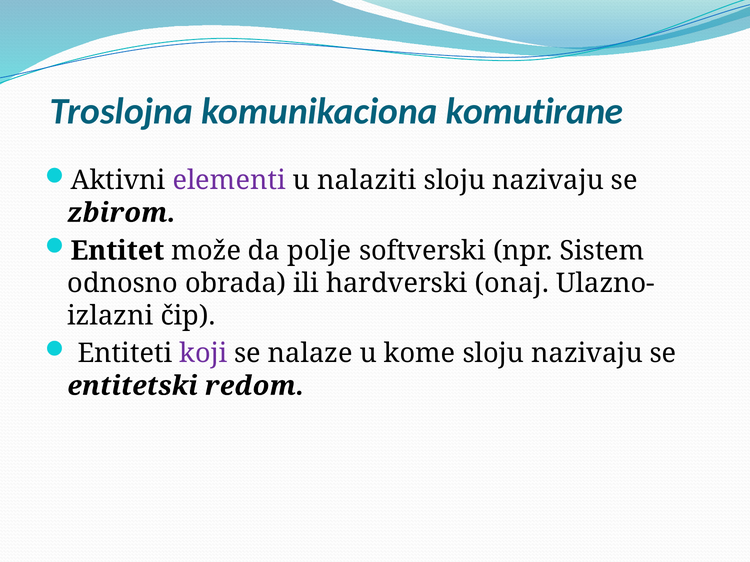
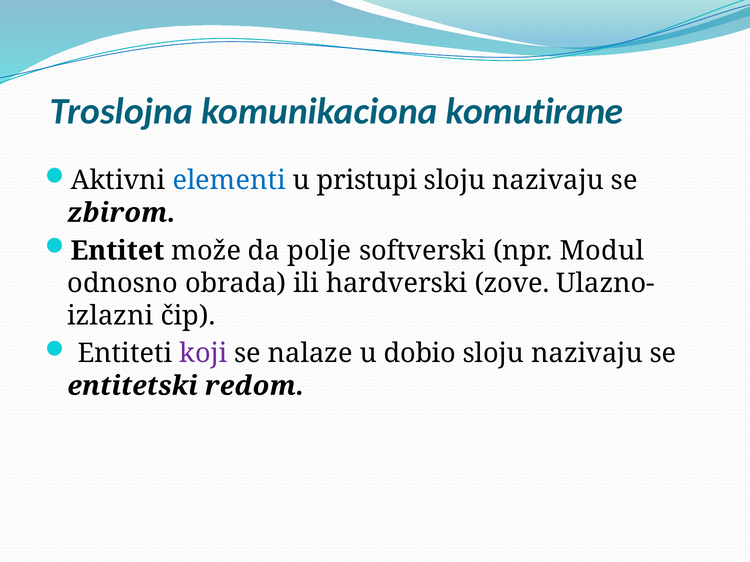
elementi colour: purple -> blue (229, 181)
nalaziti: nalaziti -> pristupi (367, 181)
Sistem: Sistem -> Modul (602, 251)
onaj: onaj -> zove (512, 283)
kome: kome -> dobio (420, 354)
